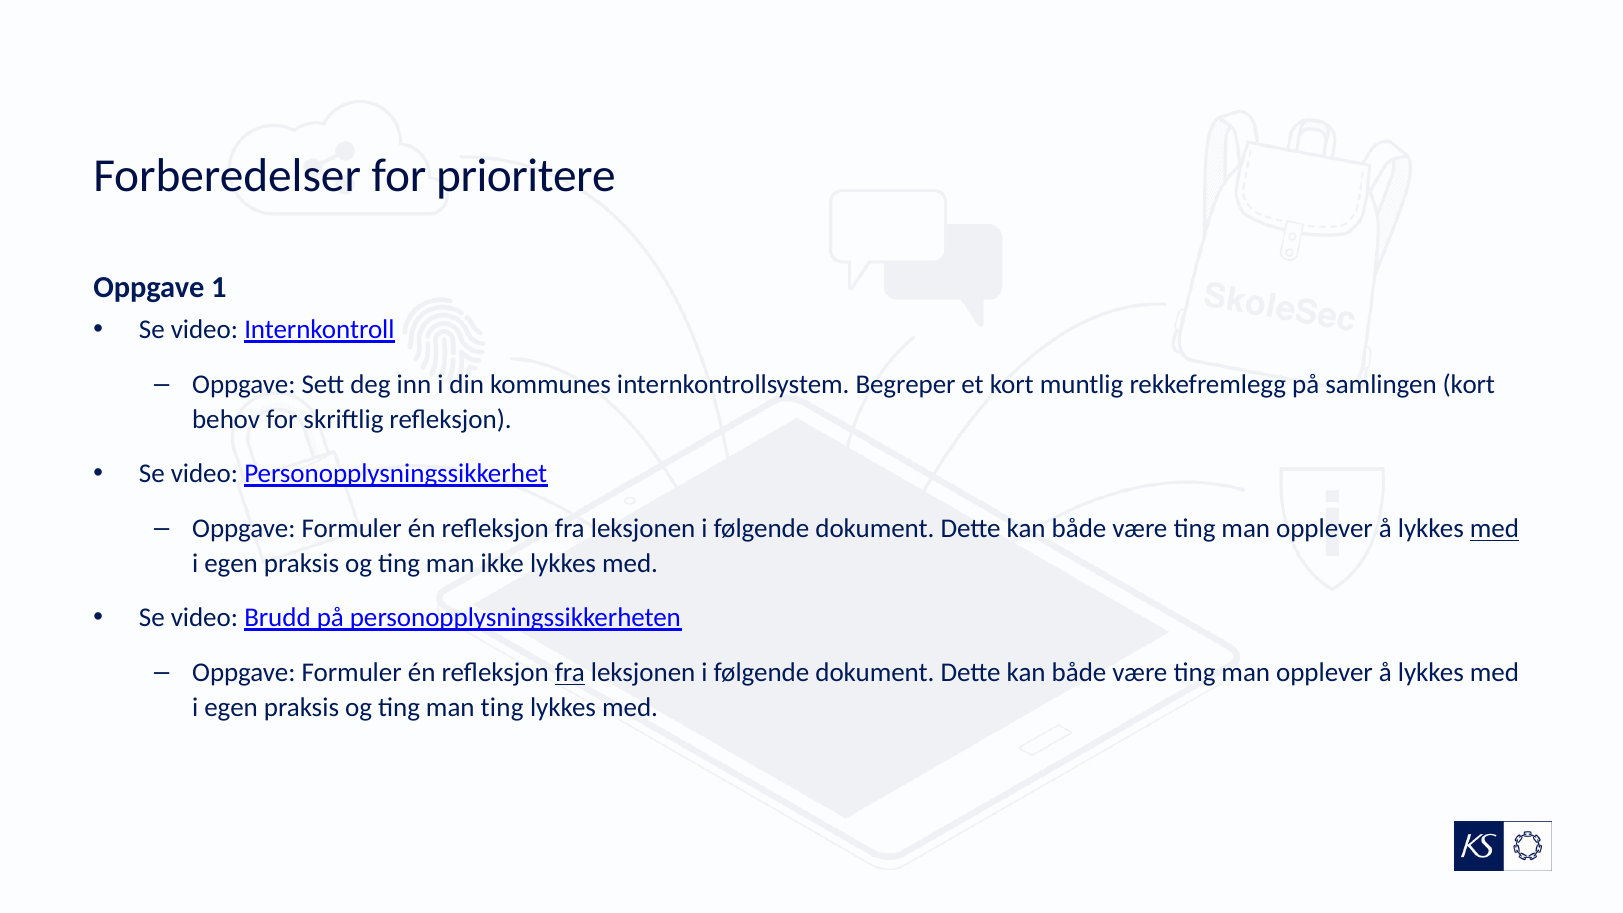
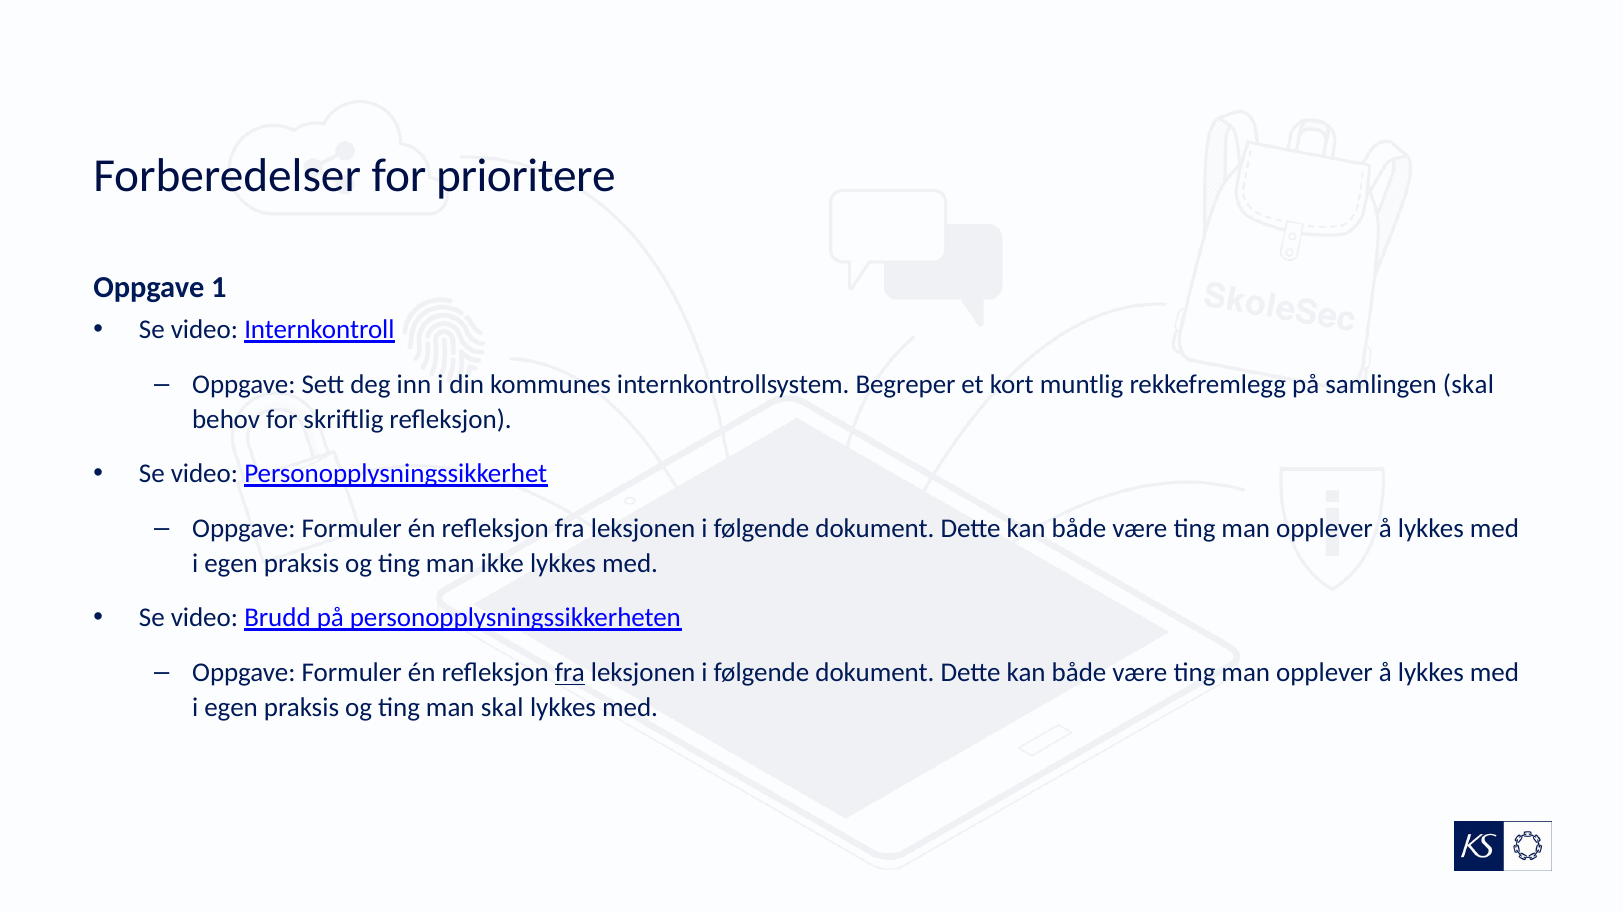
samlingen kort: kort -> skal (1468, 385)
med underline: present -> none (1494, 529)
man ting: ting -> skal (502, 707)
